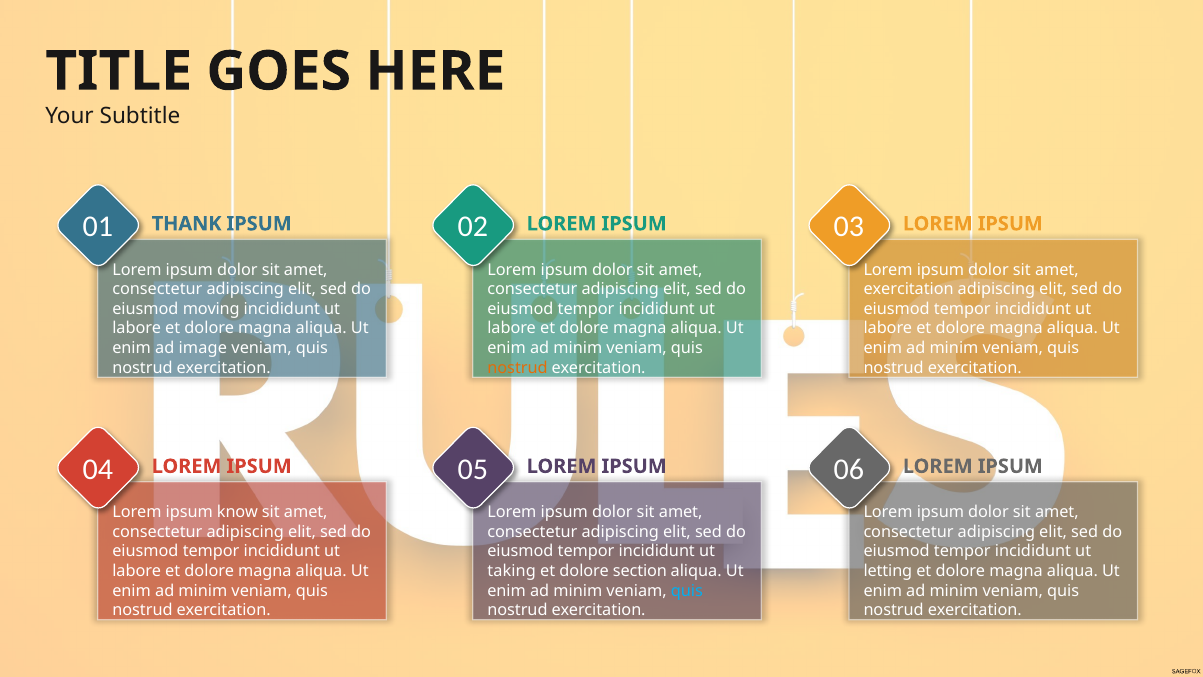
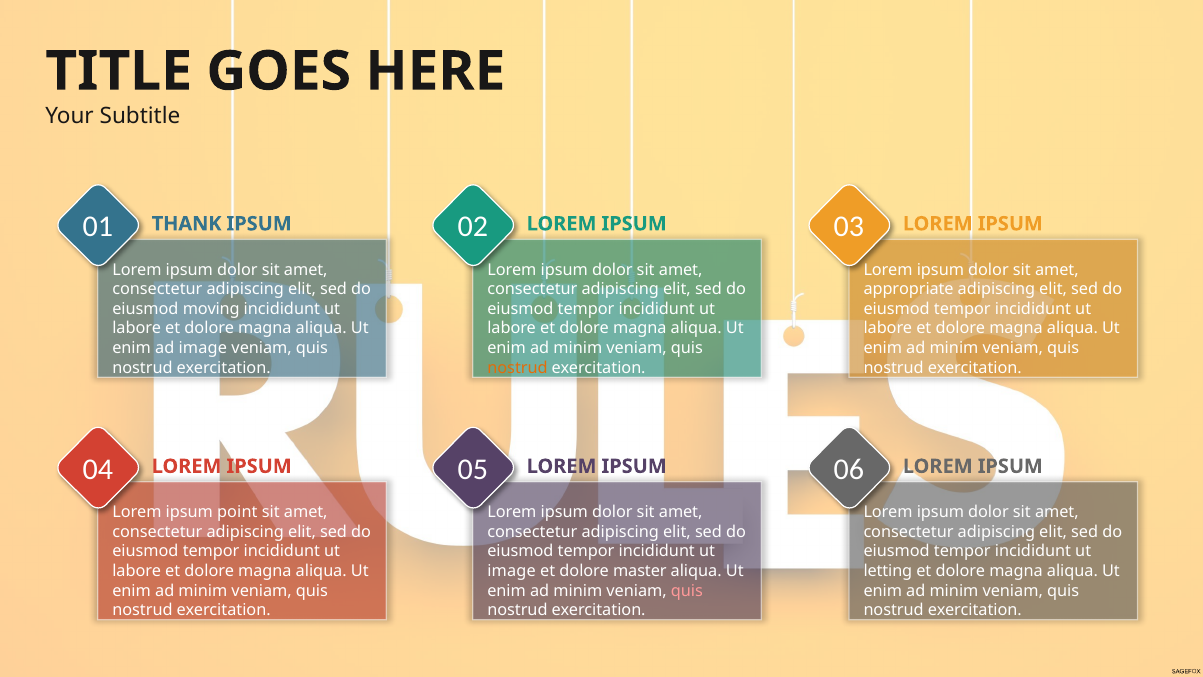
exercitation: exercitation -> appropriate (909, 289)
know: know -> point (237, 512)
taking: taking -> image (512, 571)
section: section -> master (640, 571)
quis colour: light blue -> pink (687, 590)
